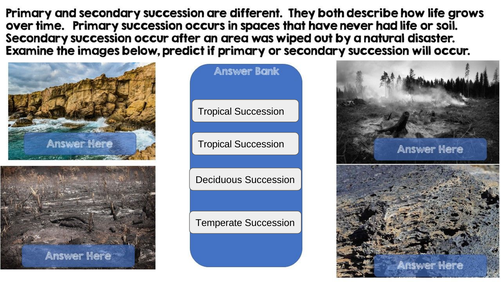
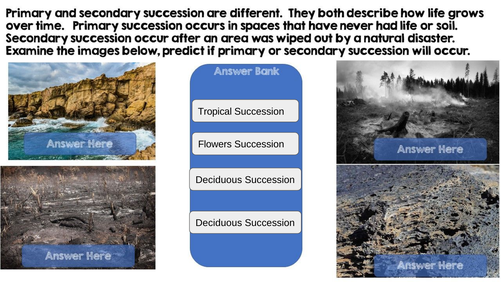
Tropical: Tropical -> Flowers (215, 144)
Temperate: Temperate -> Deciduous (219, 223)
